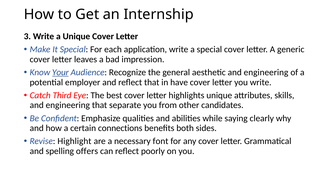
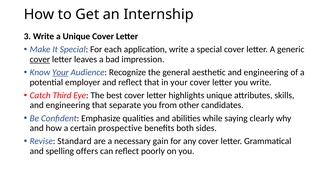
cover underline: none -> present (40, 59)
in have: have -> your (179, 82)
connections: connections -> prospective (120, 128)
Highlight: Highlight -> Standard (74, 141)
font: font -> gain (161, 141)
